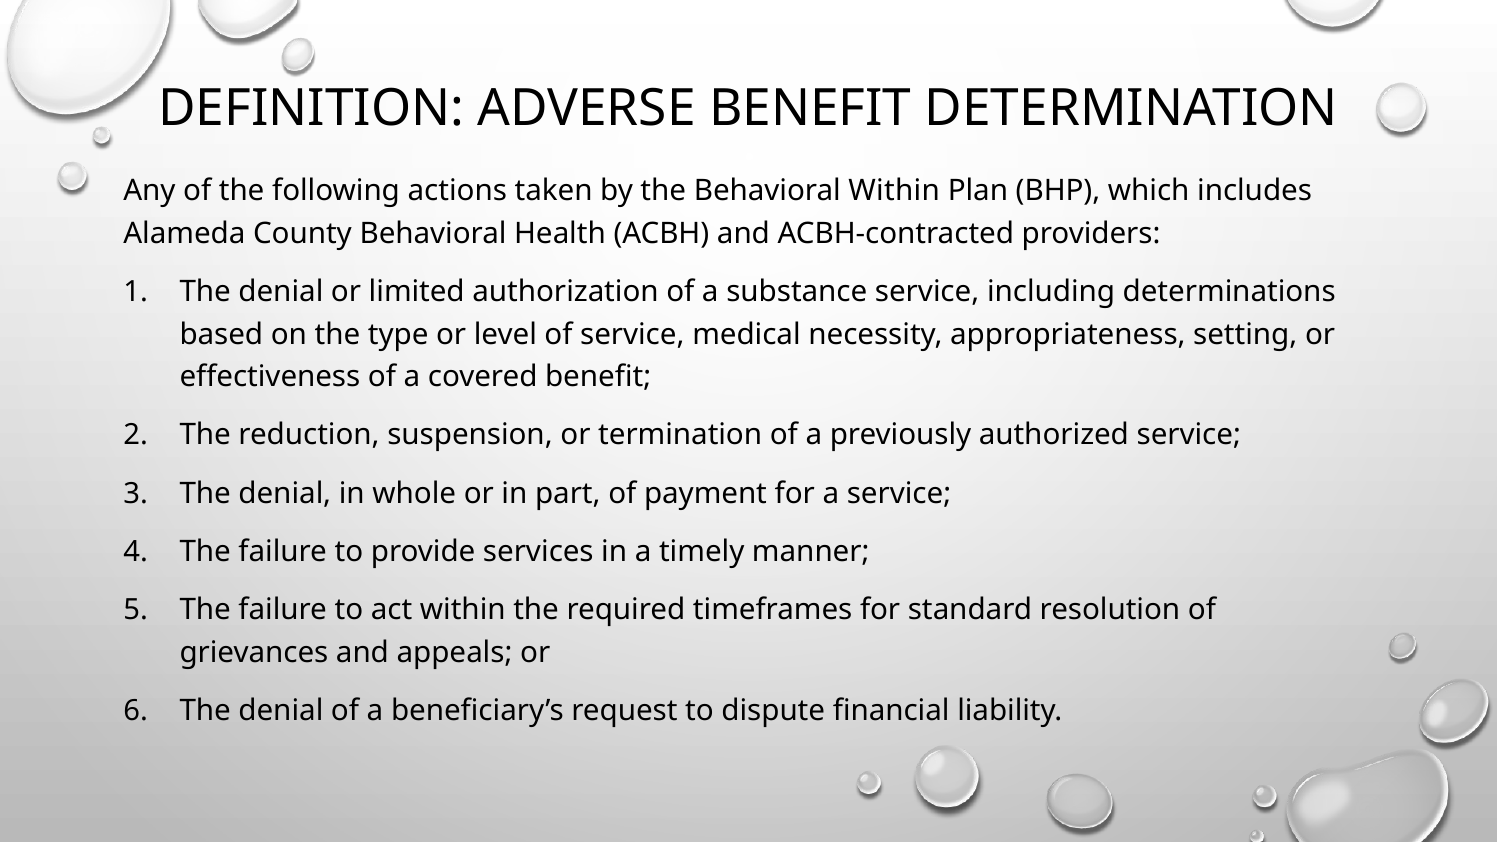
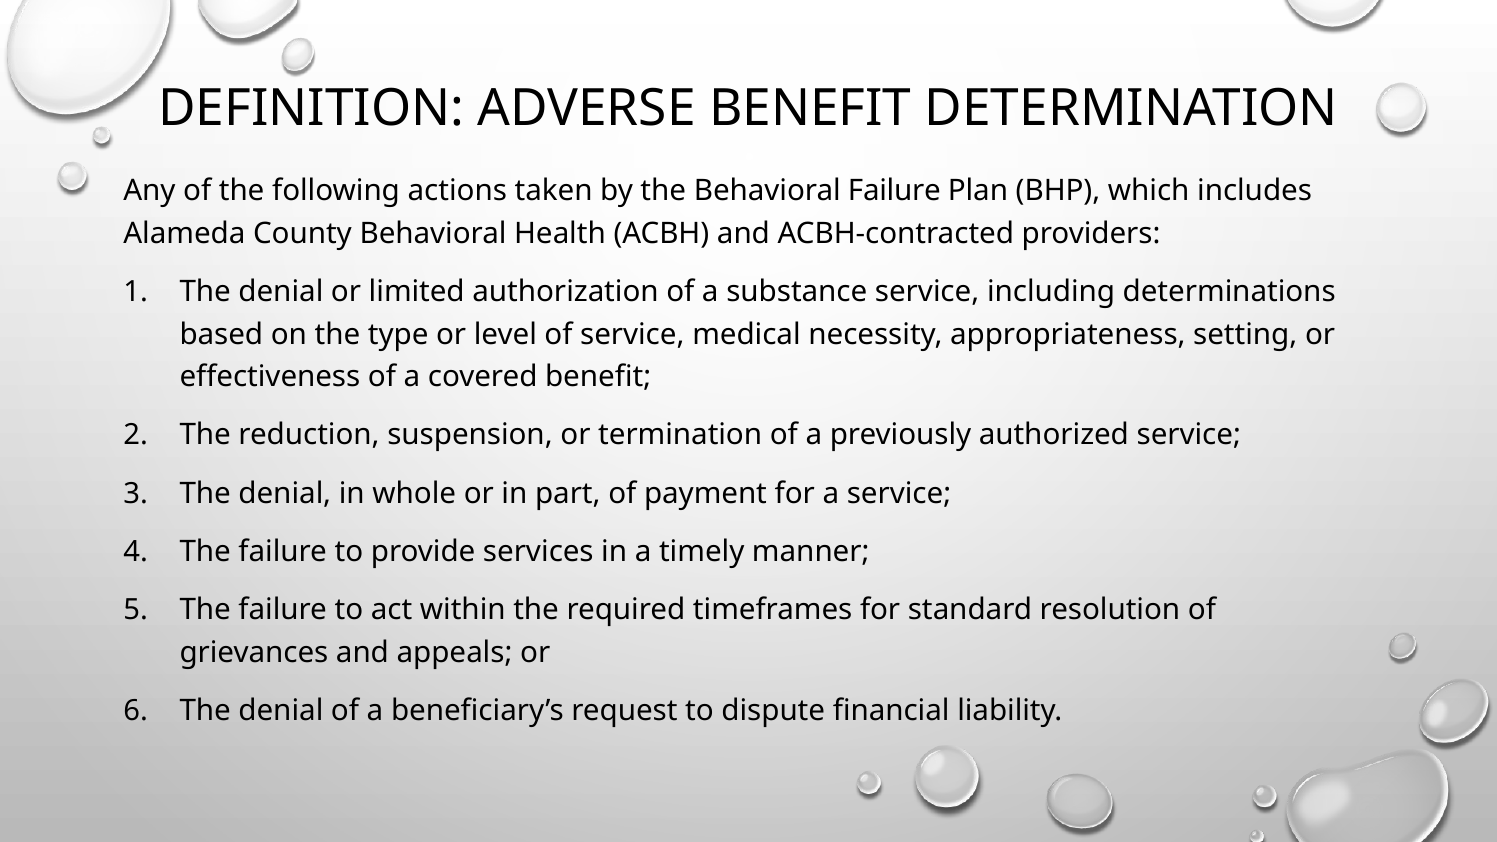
Behavioral Within: Within -> Failure (894, 191)
